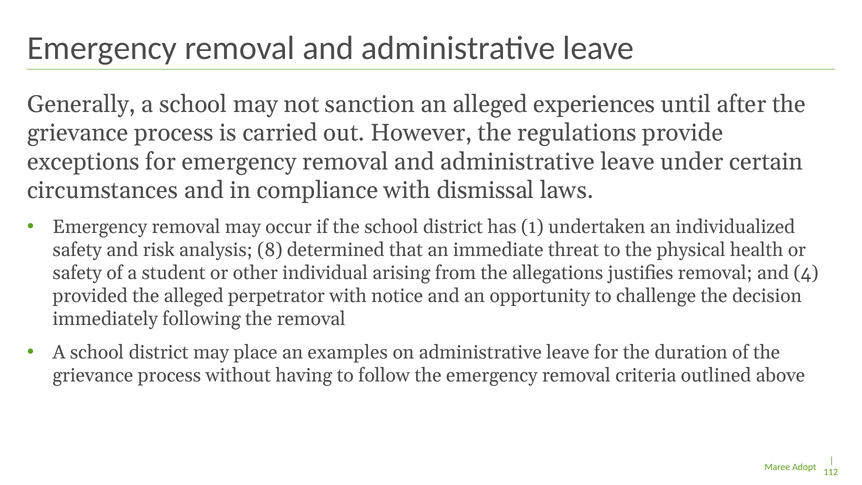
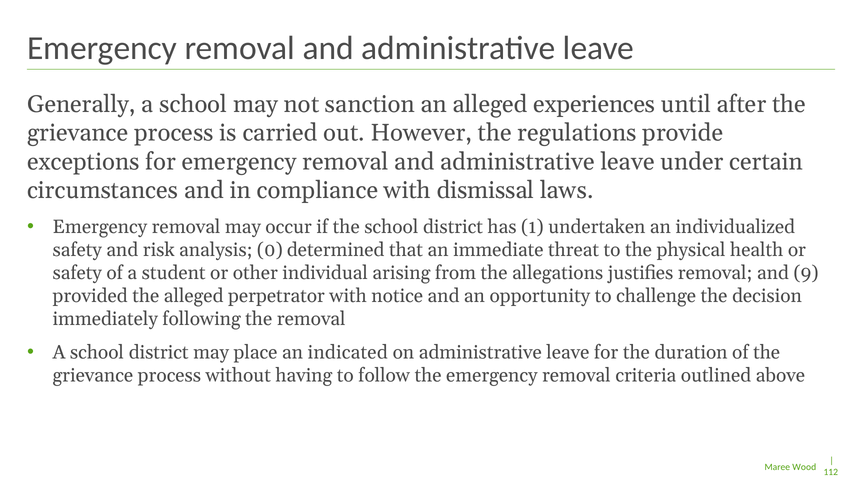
8: 8 -> 0 (270, 250)
4: 4 -> 9 (806, 273)
examples: examples -> indicated (348, 352)
Adopt: Adopt -> Wood (804, 467)
